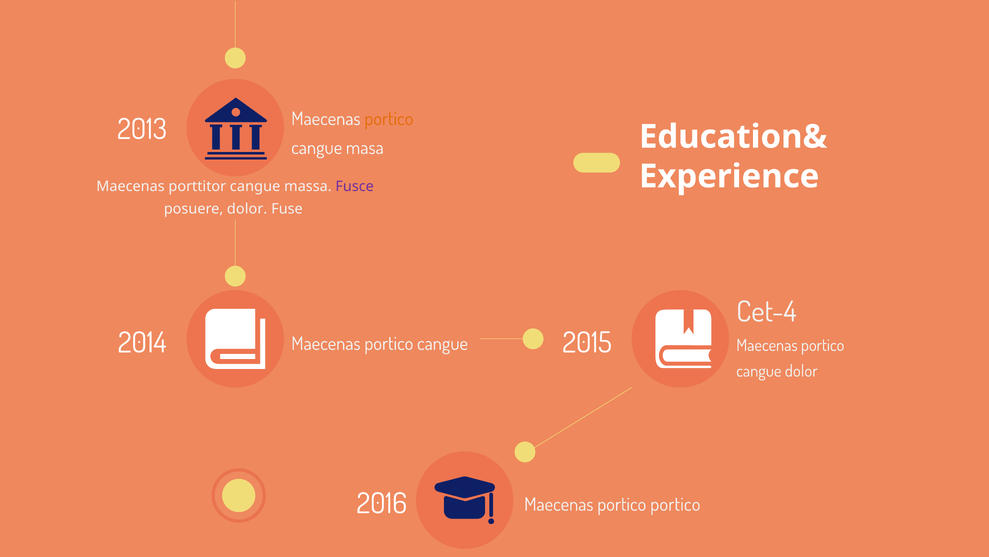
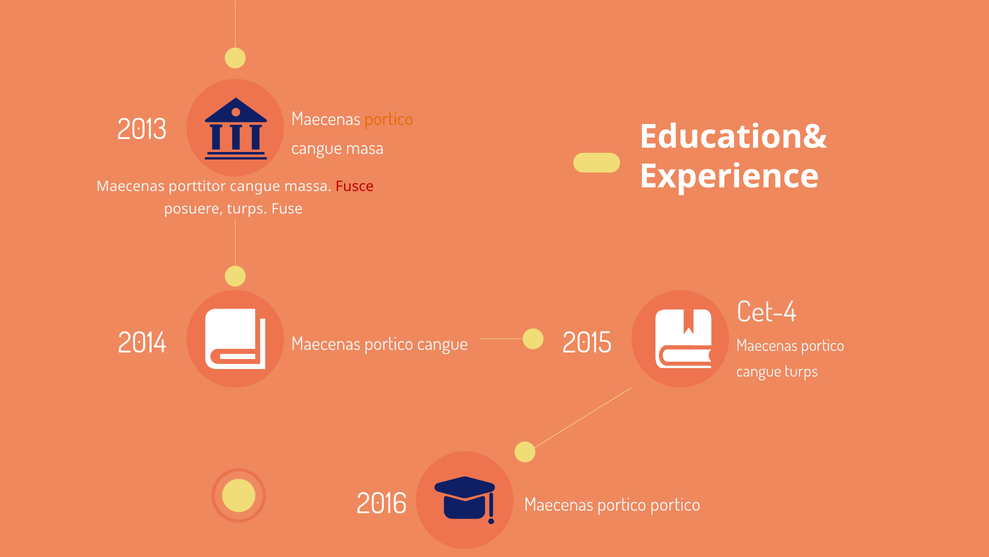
Fusce colour: purple -> red (355, 186)
posuere dolor: dolor -> turps (247, 209)
cangue dolor: dolor -> turps (801, 371)
